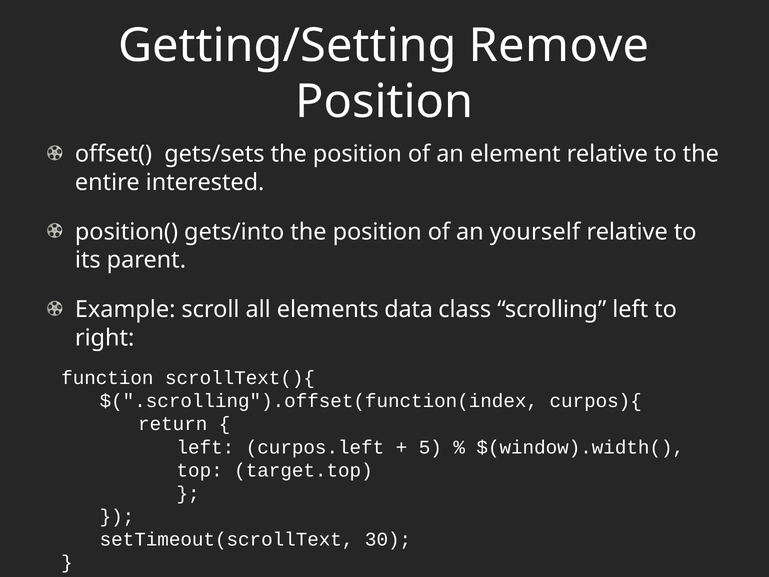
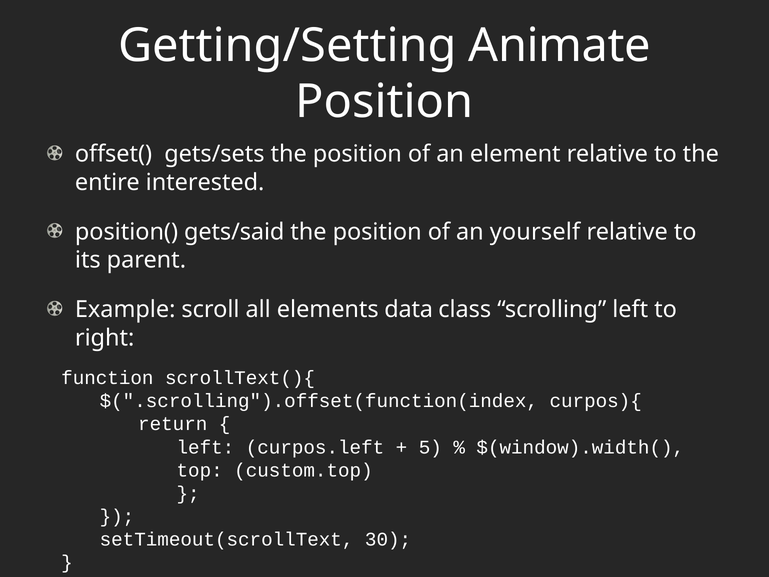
Remove: Remove -> Animate (560, 45)
gets/into: gets/into -> gets/said (234, 232)
target.top: target.top -> custom.top (303, 470)
